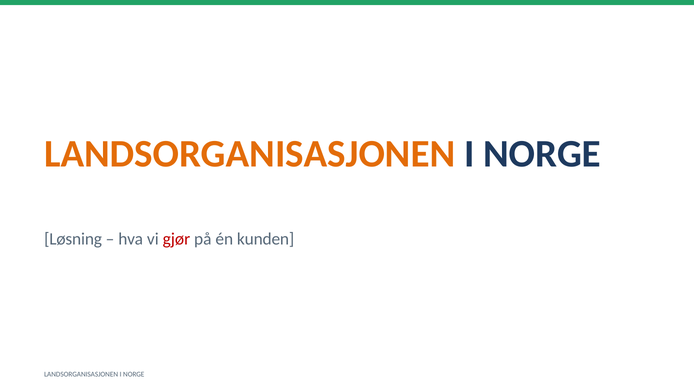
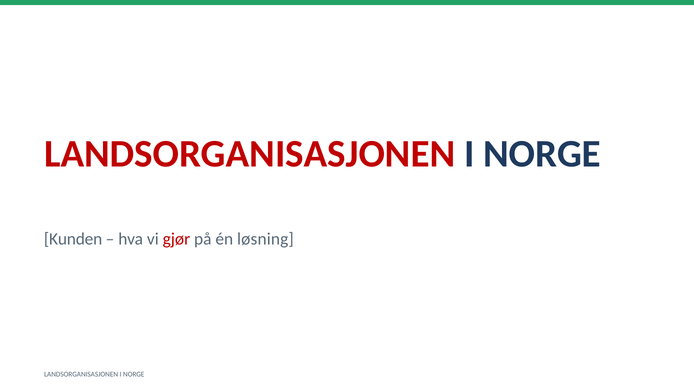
LANDSORGANISASJONEN colour: orange -> red (250, 154)
Løsning: Løsning -> Kunden (73, 239)
kunden: kunden -> løsning (265, 239)
